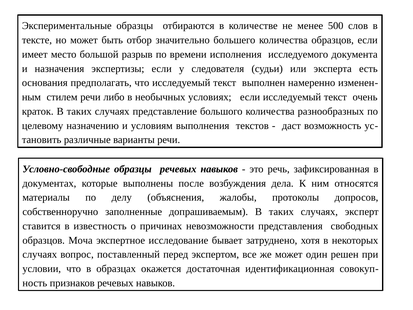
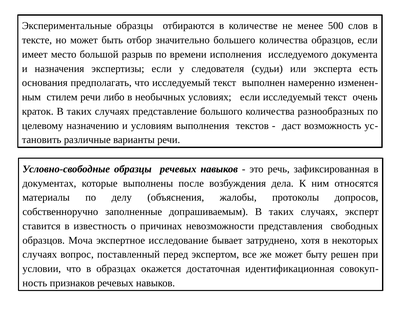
один: один -> быту (317, 254)
